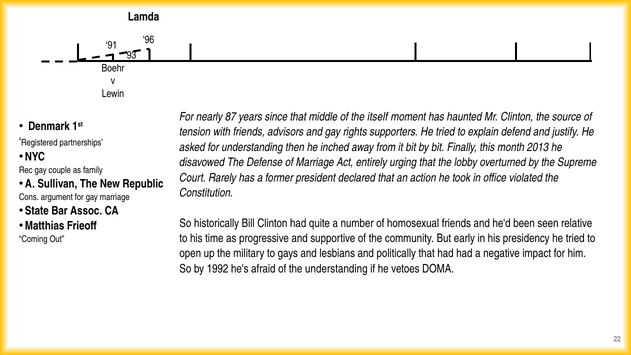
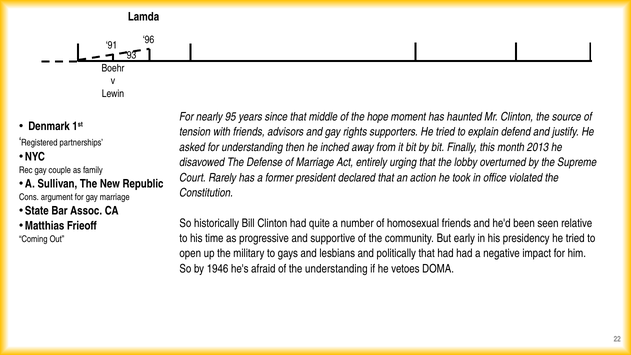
87: 87 -> 95 (231, 117)
itself: itself -> hope (378, 117)
1992: 1992 -> 1946 (218, 269)
